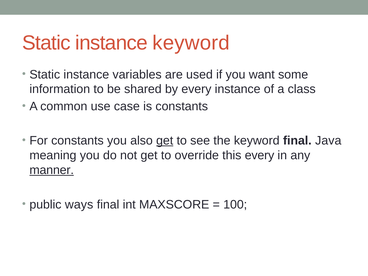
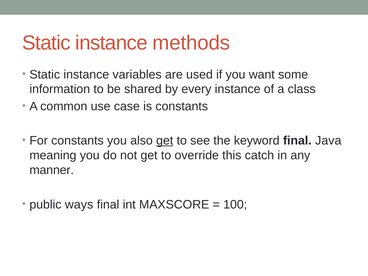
instance keyword: keyword -> methods (191, 43)
this every: every -> catch (259, 155)
manner underline: present -> none (52, 170)
